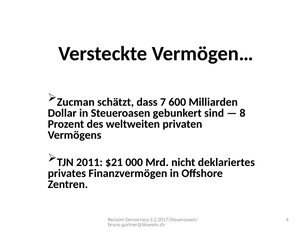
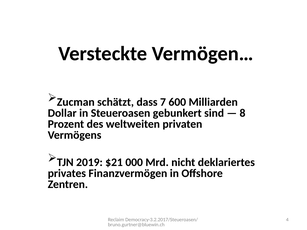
2011: 2011 -> 2019 (89, 162)
